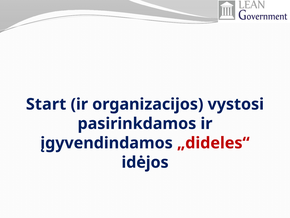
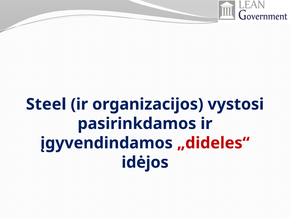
Start: Start -> Steel (46, 104)
